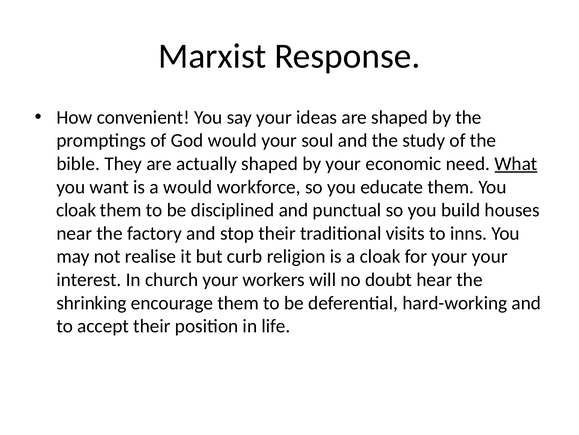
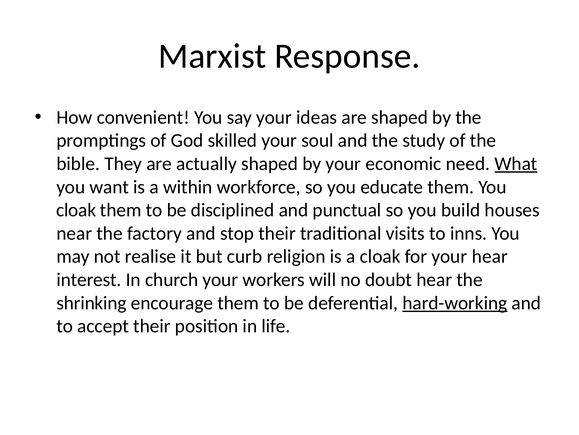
God would: would -> skilled (232, 140)
a would: would -> within (188, 187)
your your: your -> hear (490, 256)
hard-working underline: none -> present (455, 302)
